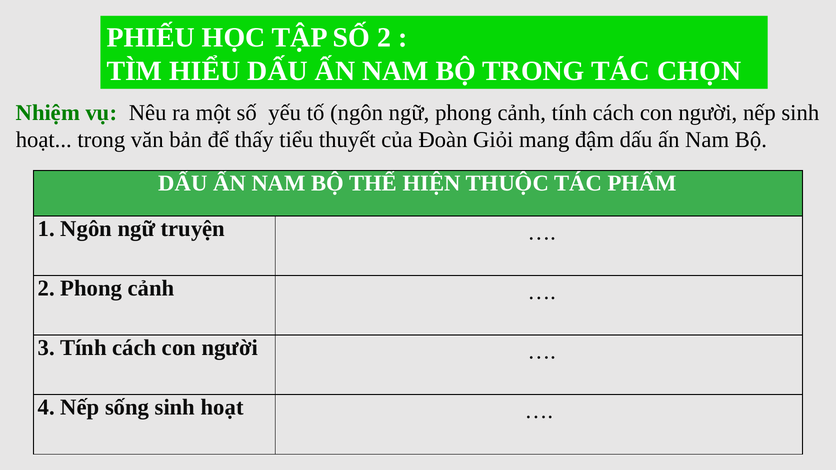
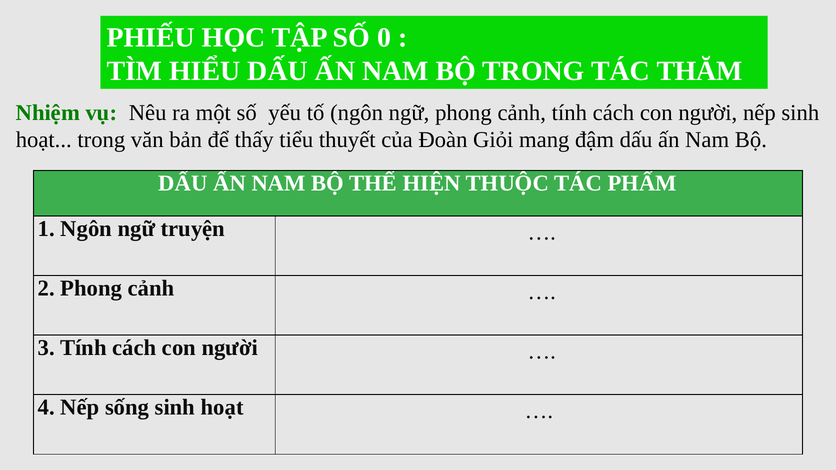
SỐ 2: 2 -> 0 (384, 38)
CHỌN: CHỌN -> THĂM (700, 71)
